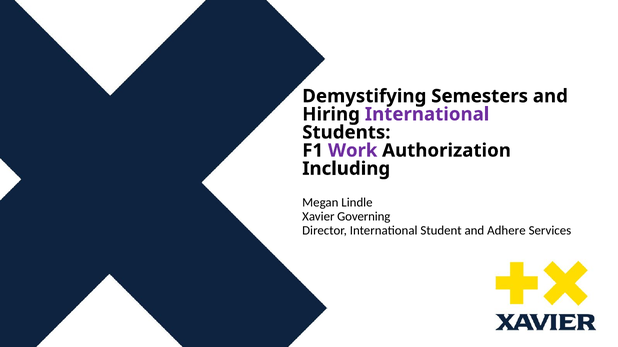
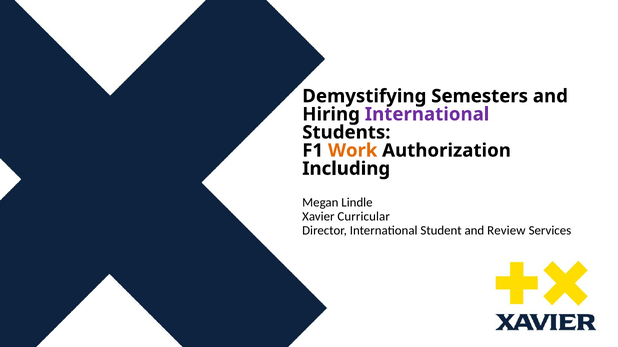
Work colour: purple -> orange (353, 151)
Governing: Governing -> Curricular (364, 217)
Adhere: Adhere -> Review (506, 231)
